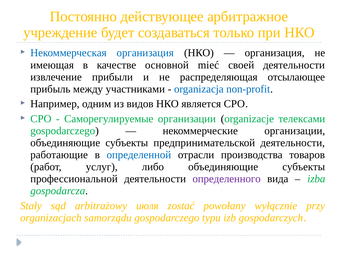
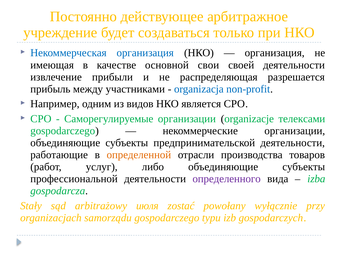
mieć: mieć -> свои (208, 65)
отсылающее: отсылающее -> разрешается (296, 77)
определенной colour: blue -> orange (139, 154)
